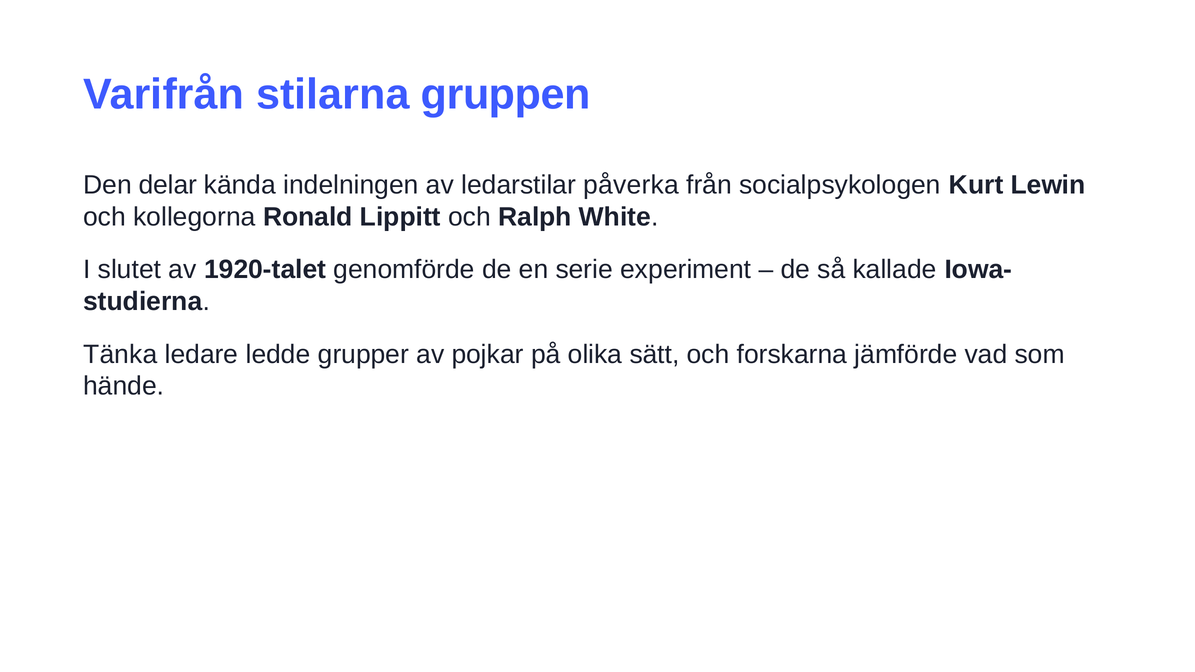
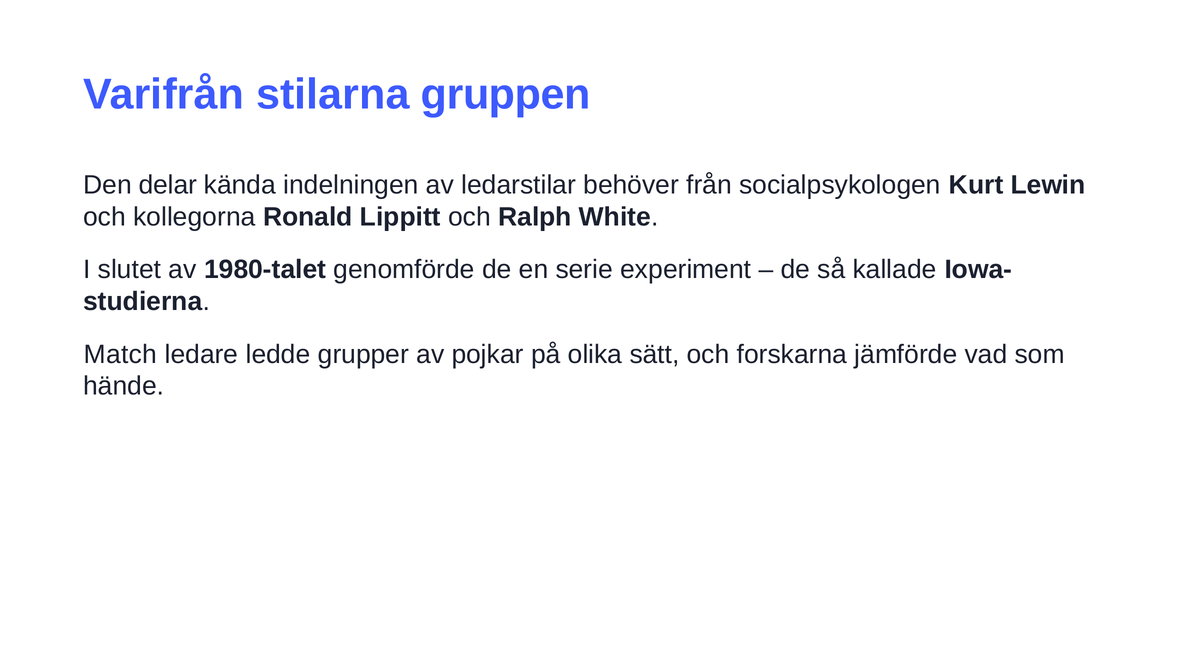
påverka: påverka -> behöver (631, 185)
1920-talet: 1920-talet -> 1980-talet (265, 270)
Tänka: Tänka -> Match (120, 354)
